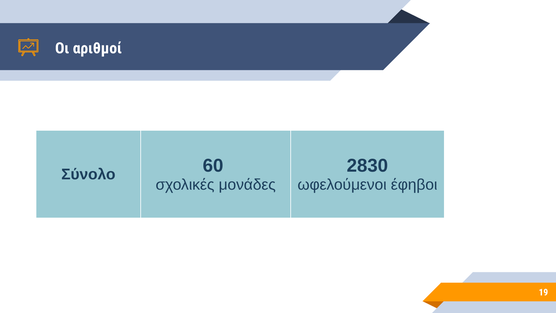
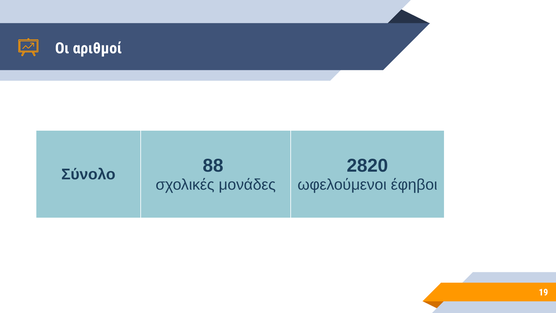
2830: 2830 -> 2820 (368, 166)
60: 60 -> 88 (213, 166)
